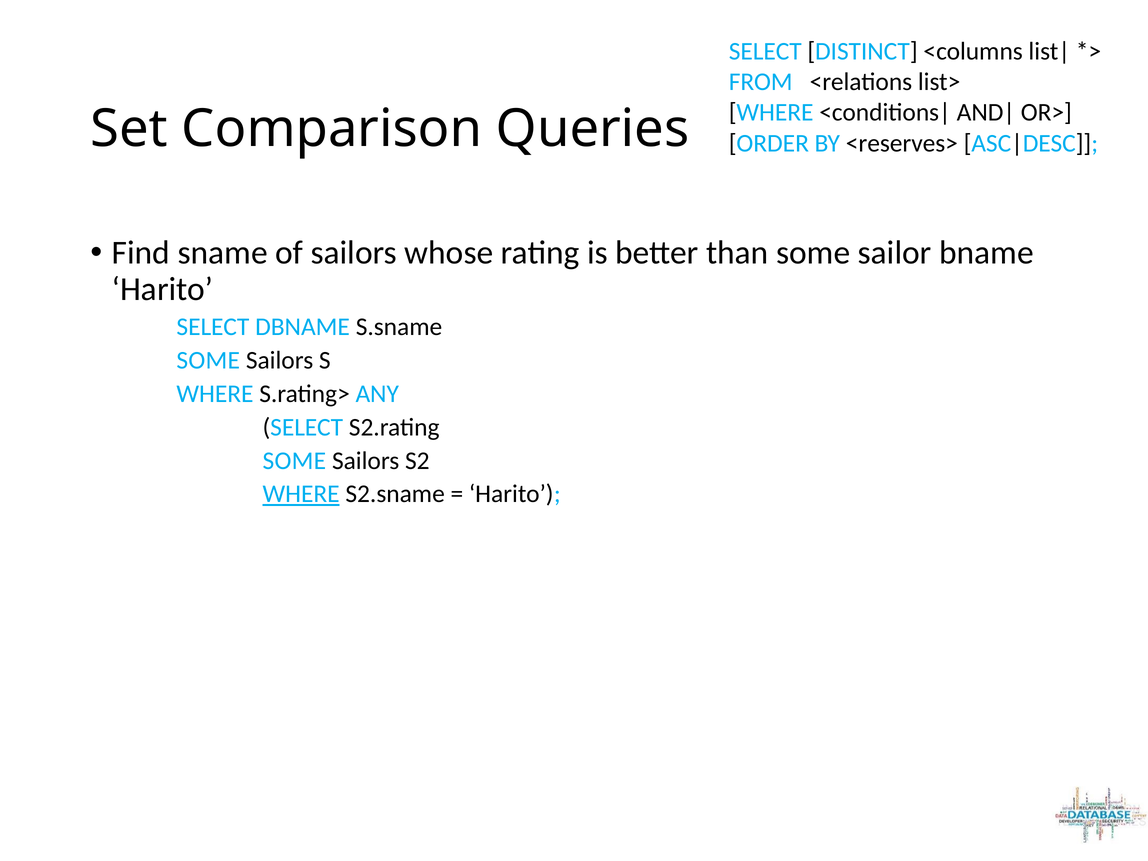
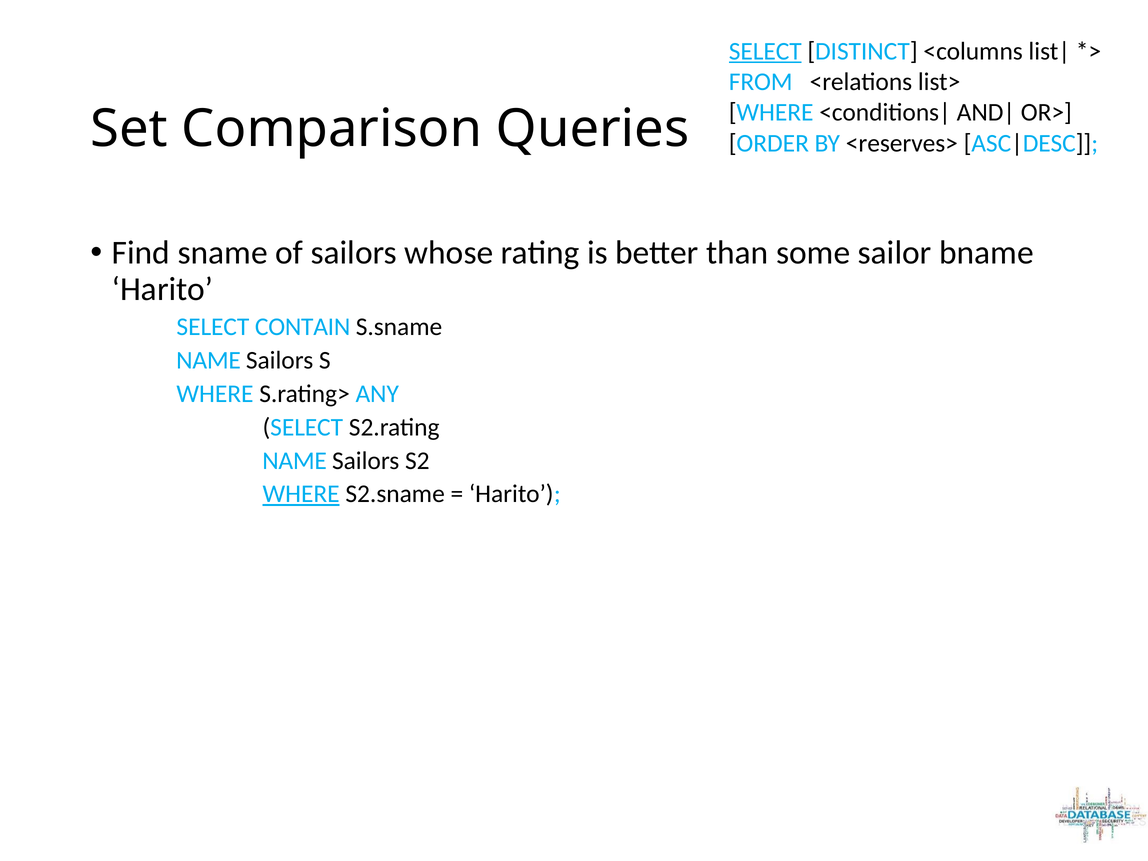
SELECT underline: none -> present (765, 51)
DBNAME: DBNAME -> CONTAIN (303, 327)
SOME: SOME -> NAME (209, 360)
SOME: SOME -> NAME (295, 461)
